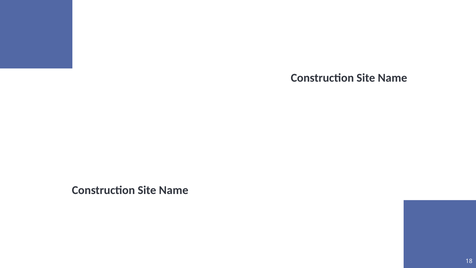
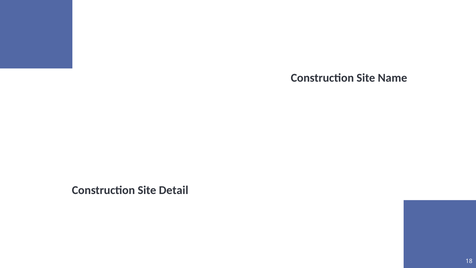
Name: Name -> Detail (174, 190)
